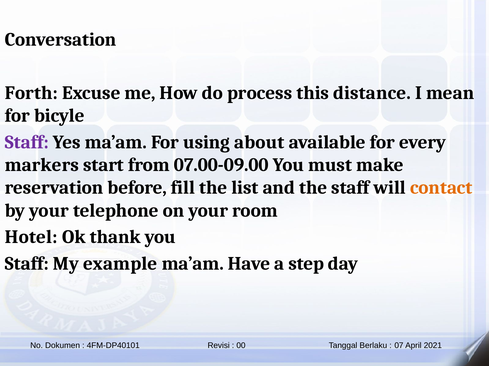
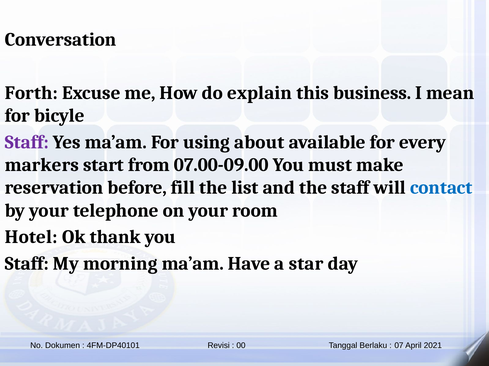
process: process -> explain (260, 93)
distance: distance -> business (372, 93)
contact colour: orange -> blue (441, 188)
example: example -> morning (120, 264)
step: step -> star (306, 264)
